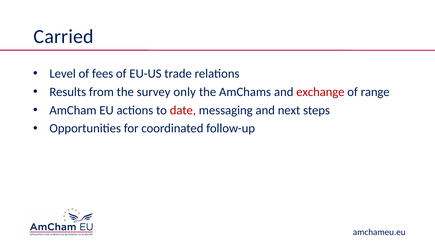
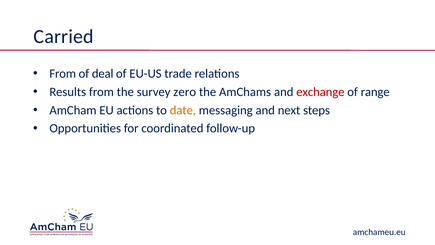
Level: Level -> From (63, 74)
fees: fees -> deal (103, 74)
only: only -> zero (185, 92)
date colour: red -> orange (183, 110)
